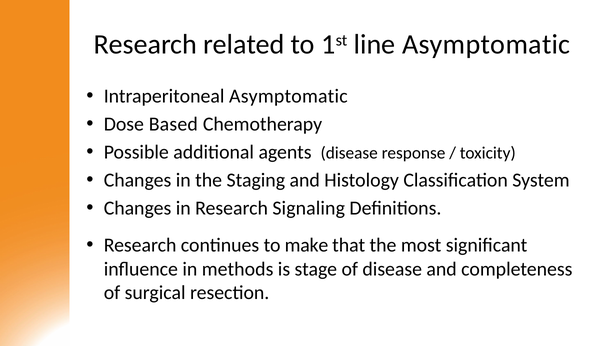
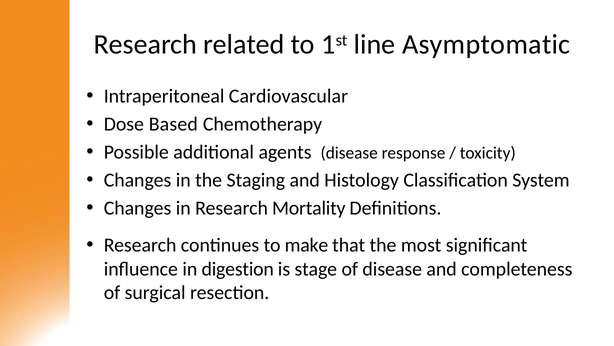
Intraperitoneal Asymptomatic: Asymptomatic -> Cardiovascular (288, 96)
Signaling: Signaling -> Mortality (309, 208)
methods: methods -> digestion (238, 269)
